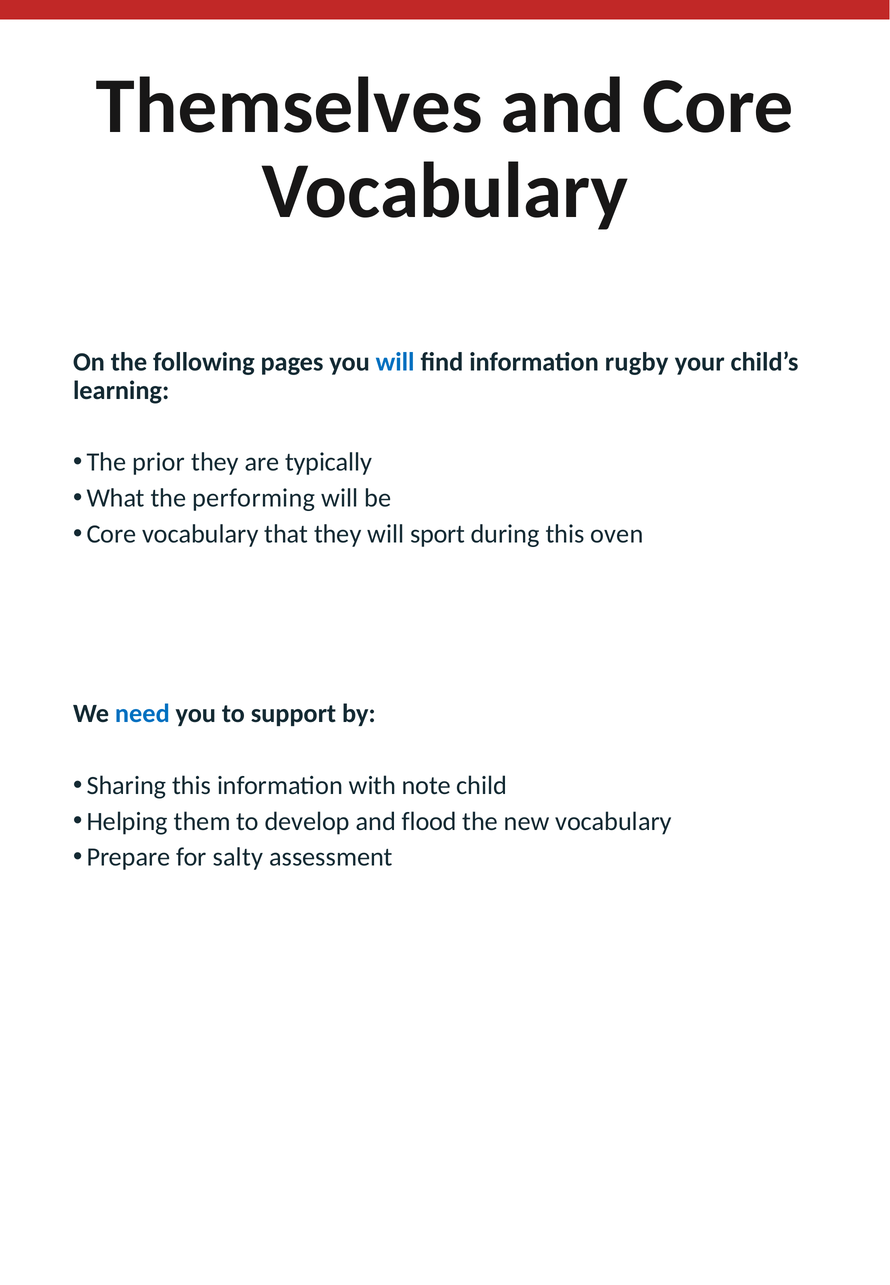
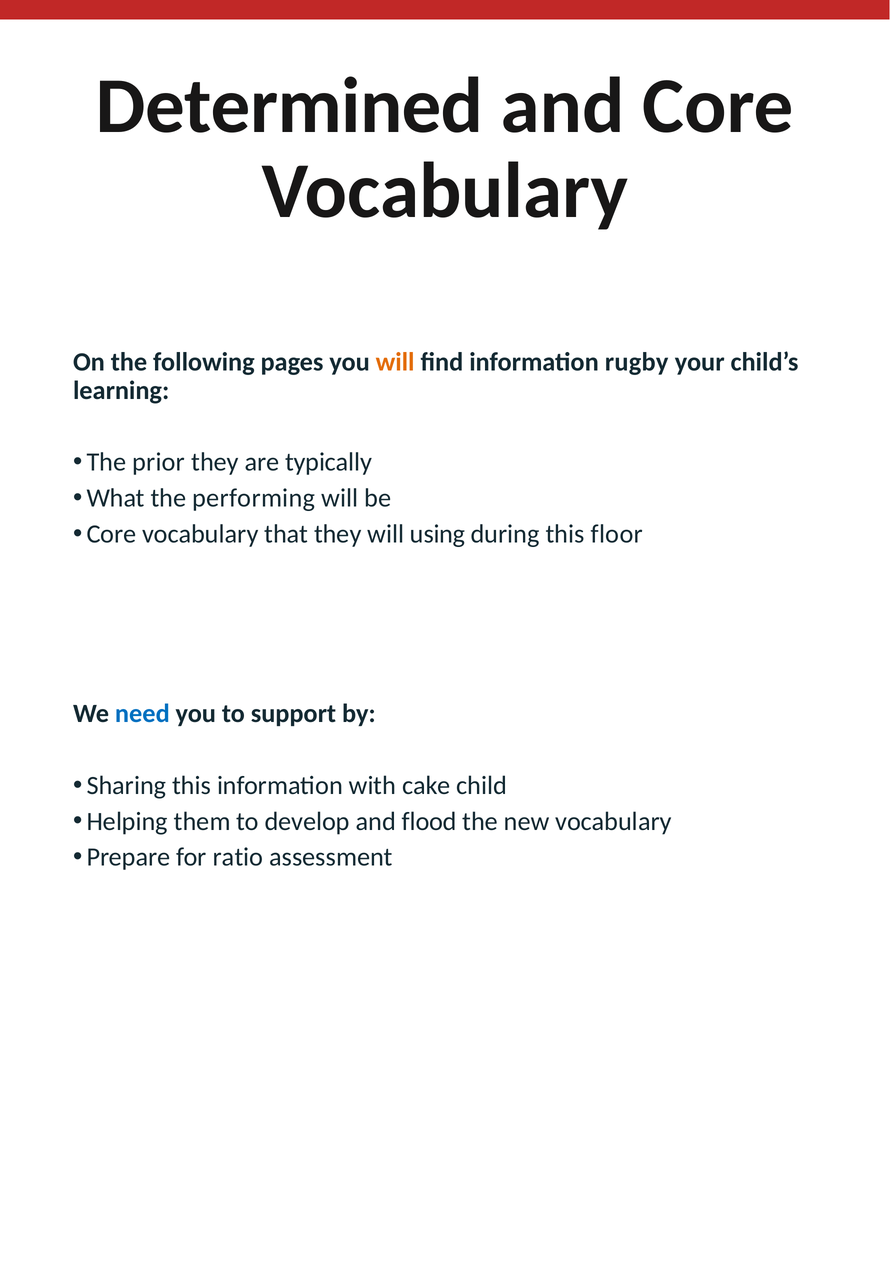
Themselves: Themselves -> Determined (290, 106)
will colour: blue -> orange (395, 362)
sport: sport -> using (438, 534)
oven: oven -> floor (617, 534)
note: note -> cake (426, 786)
salty: salty -> ratio (238, 858)
